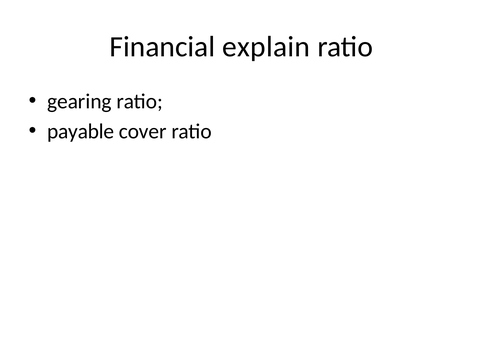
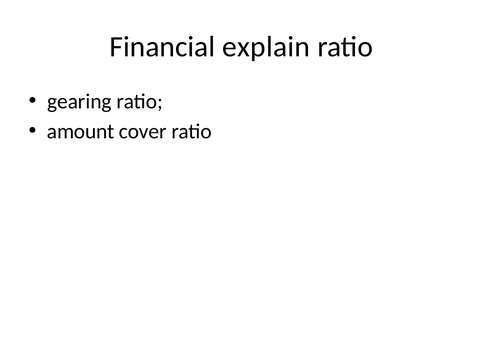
payable: payable -> amount (81, 131)
